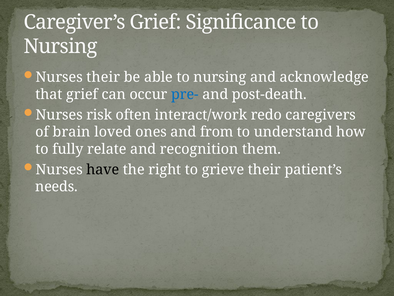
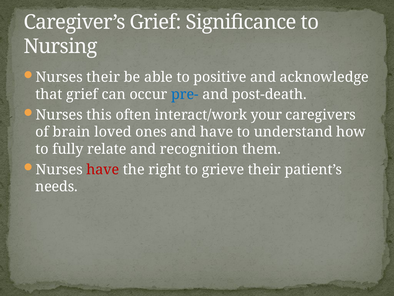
able to nursing: nursing -> positive (220, 77)
risk: risk -> this (99, 115)
redo: redo -> your (266, 115)
and from: from -> have (217, 132)
have colour: black -> red (103, 169)
